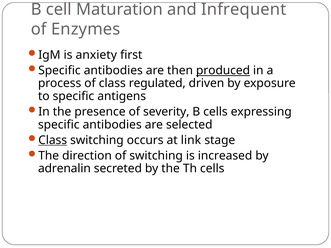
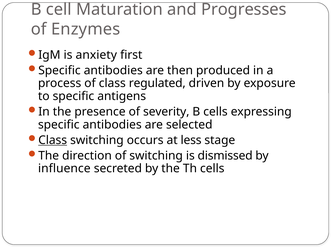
Infrequent: Infrequent -> Progresses (244, 9)
produced underline: present -> none (223, 70)
link: link -> less (191, 140)
increased: increased -> dismissed (225, 156)
adrenalin: adrenalin -> influence (64, 169)
